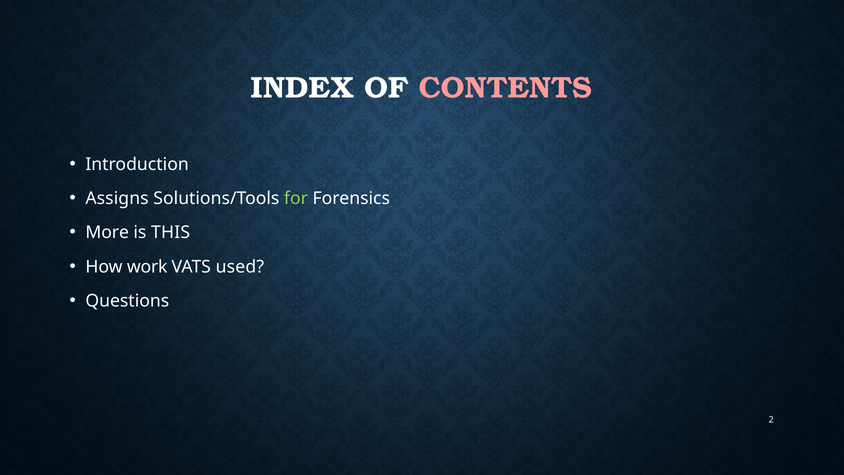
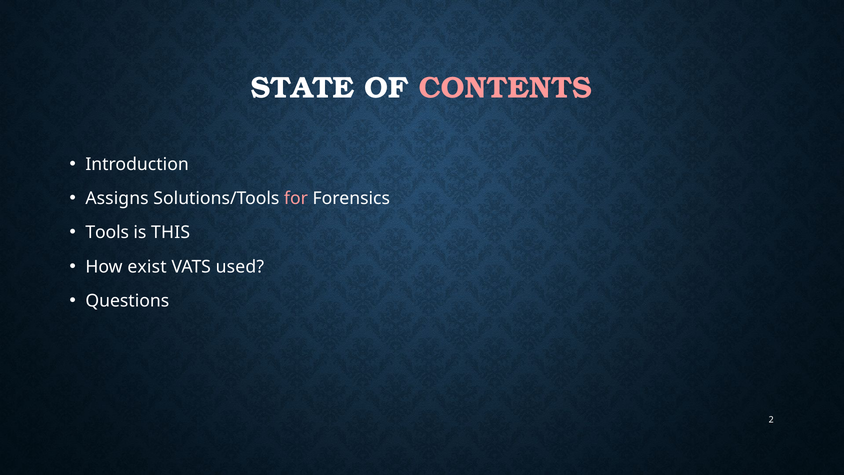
INDEX: INDEX -> STATE (303, 88)
for colour: light green -> pink (296, 198)
More: More -> Tools (107, 232)
work: work -> exist (147, 267)
